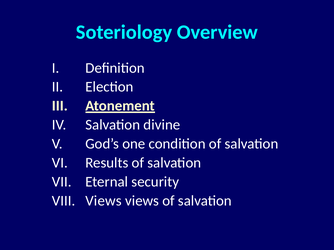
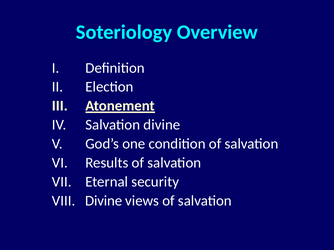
Views: Views -> Divine (104, 201)
